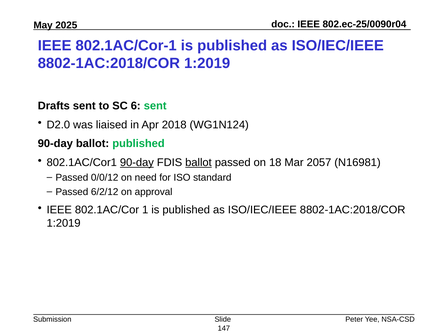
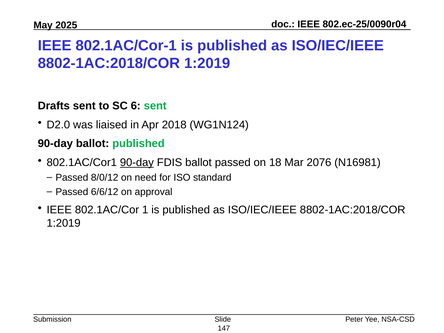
ballot underline: present -> none (198, 163)
2057: 2057 -> 2076 (319, 163)
0/0/12: 0/0/12 -> 8/0/12 (105, 177)
6/2/12: 6/2/12 -> 6/6/12 (105, 192)
